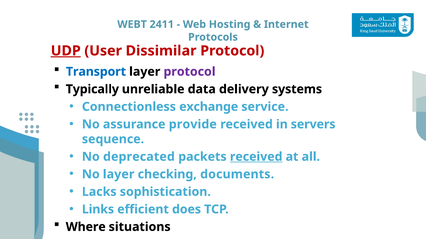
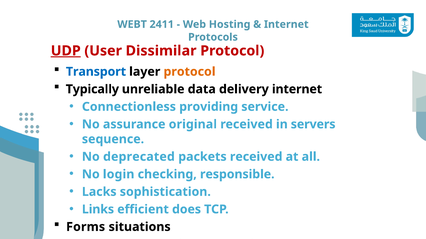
protocol colour: purple -> orange (189, 72)
delivery systems: systems -> internet (297, 89)
exchange: exchange -> providing (209, 107)
provide: provide -> original (193, 125)
received underline: present -> none (256, 157)
No layer: layer -> login (119, 175)
documents: documents -> responsible (237, 175)
Where: Where -> Forms (86, 227)
